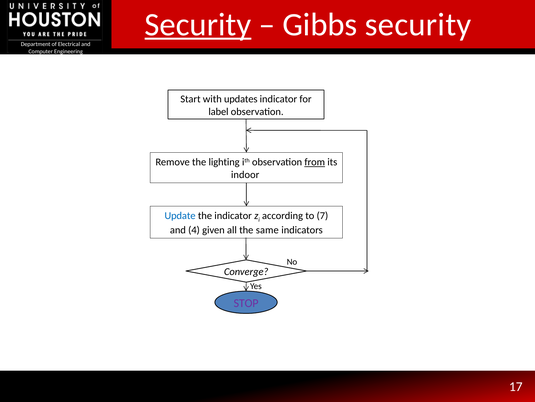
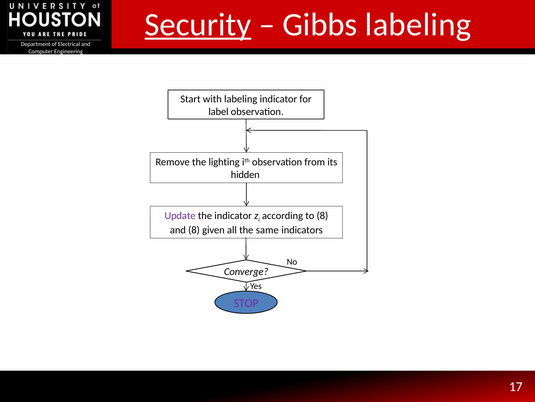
Gibbs security: security -> labeling (418, 25)
with updates: updates -> labeling (241, 99)
from underline: present -> none (315, 162)
indoor: indoor -> hidden (245, 174)
Update colour: blue -> purple (180, 215)
to 7: 7 -> 8 (322, 215)
and 4: 4 -> 8 (194, 230)
